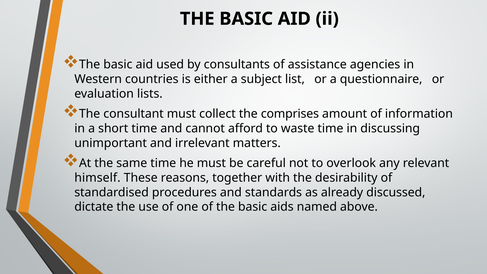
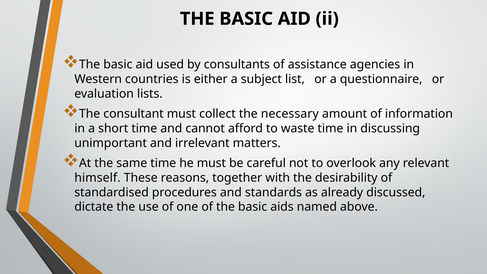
comprises: comprises -> necessary (290, 114)
